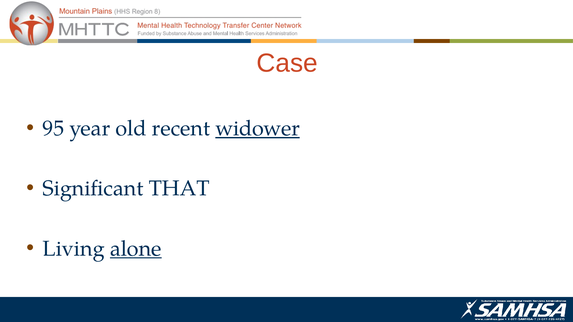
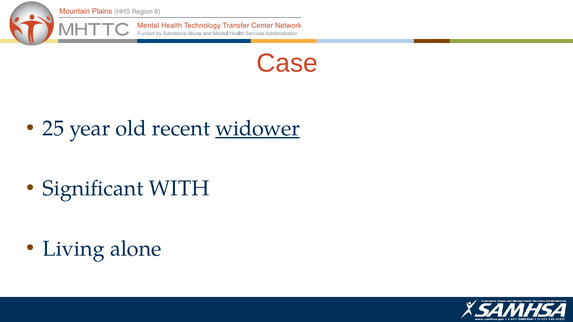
95: 95 -> 25 (53, 129)
THAT: THAT -> WITH (179, 189)
alone underline: present -> none (136, 249)
